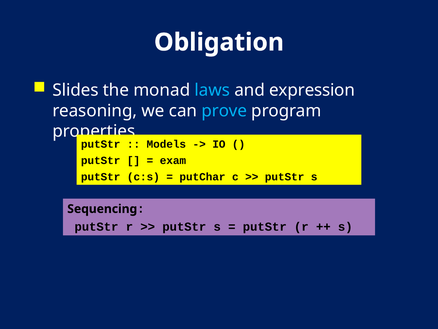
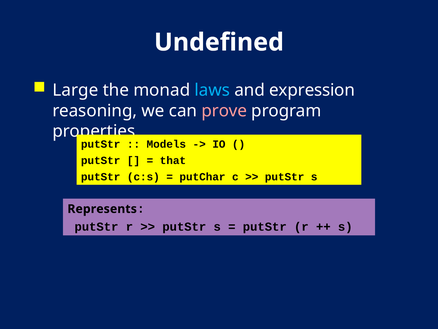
Obligation: Obligation -> Undefined (219, 42)
Slides: Slides -> Large (75, 90)
prove colour: light blue -> pink (224, 111)
exam: exam -> that (173, 160)
Sequencing: Sequencing -> Represents (102, 209)
